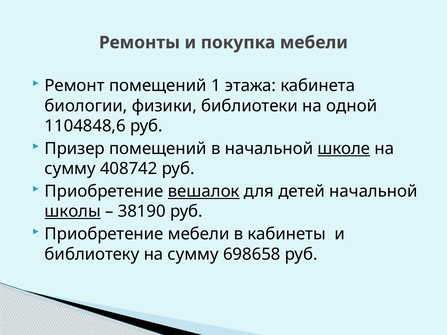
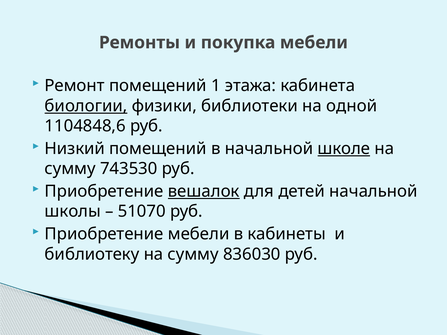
биологии underline: none -> present (86, 106)
Призер: Призер -> Низкий (75, 149)
408742: 408742 -> 743530 (129, 169)
школы underline: present -> none (73, 212)
38190: 38190 -> 51070 (142, 212)
698658: 698658 -> 836030 (252, 254)
